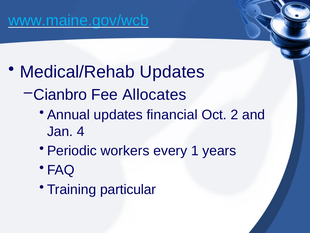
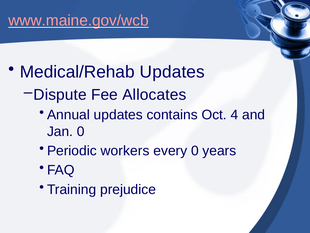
www.maine.gov/wcb colour: light blue -> pink (78, 20)
Cianbro: Cianbro -> Dispute (60, 94)
financial: financial -> contains (172, 115)
2: 2 -> 4 (234, 115)
Jan 4: 4 -> 0 (81, 131)
every 1: 1 -> 0 (195, 150)
particular: particular -> prejudice (128, 189)
